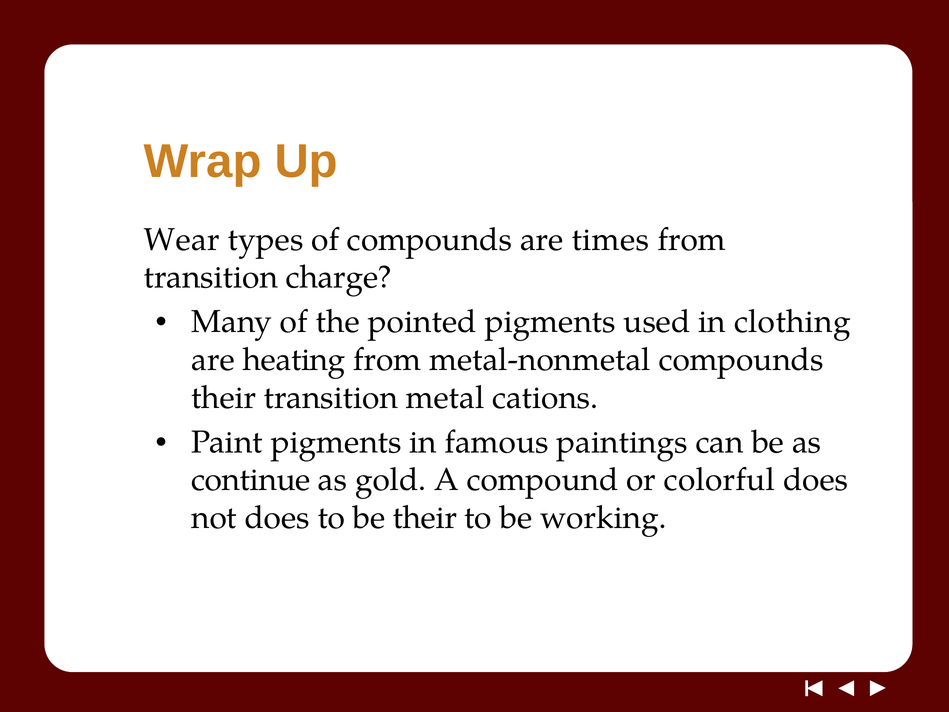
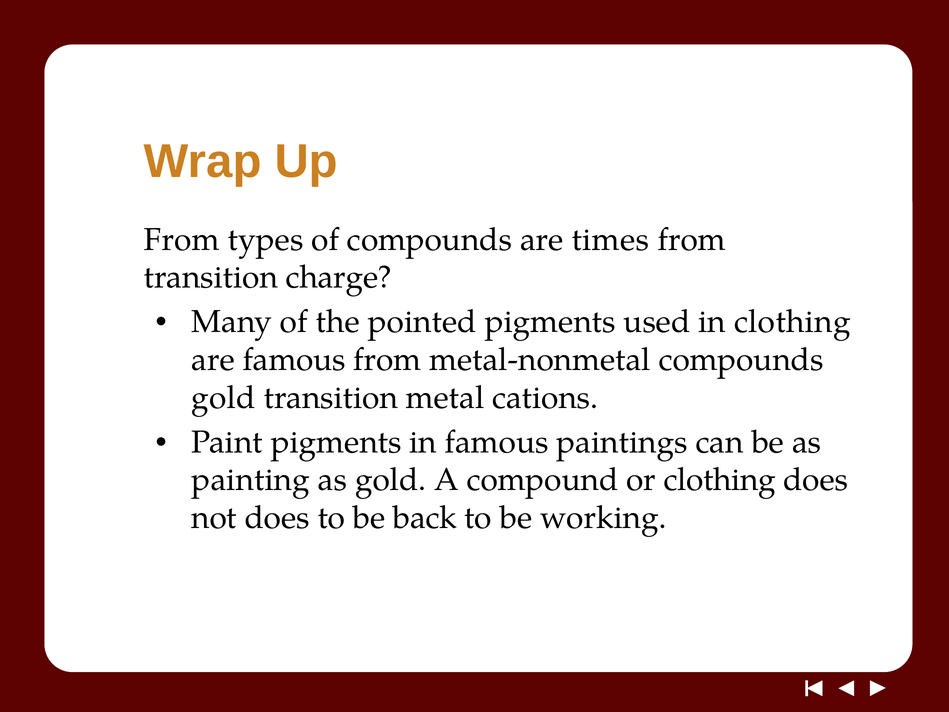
Wear: Wear -> From (182, 239)
are heating: heating -> famous (294, 360)
their: their -> gold (223, 398)
continue: continue -> painting (251, 480)
or colorful: colorful -> clothing (720, 480)
be their: their -> back (425, 518)
